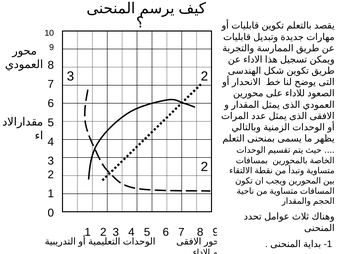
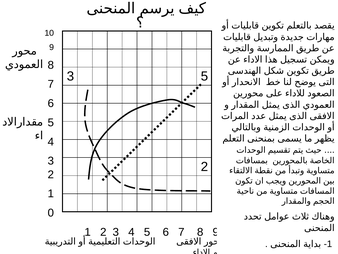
2: 2 -> 5 (205, 76)
